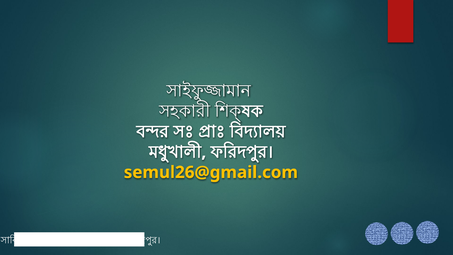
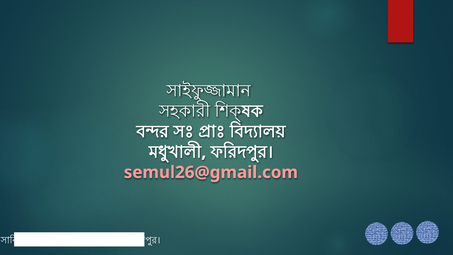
semul26@gmail.com colour: yellow -> pink (211, 172)
